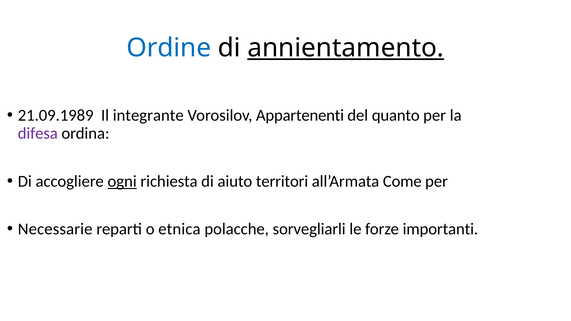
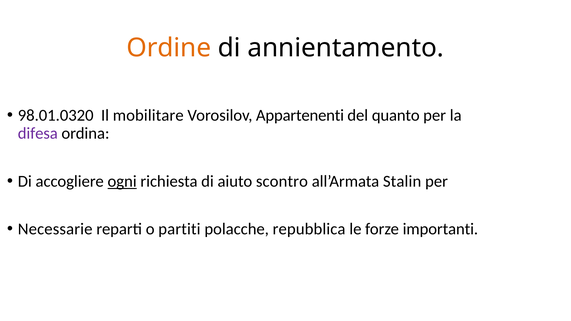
Ordine colour: blue -> orange (169, 48)
annientamento underline: present -> none (346, 48)
21.09.1989: 21.09.1989 -> 98.01.0320 (56, 115)
integrante: integrante -> mobilitare (148, 115)
territori: territori -> scontro (282, 181)
Come: Come -> Stalin (402, 181)
etnica: etnica -> partiti (179, 229)
sorvegliarli: sorvegliarli -> repubblica (309, 229)
